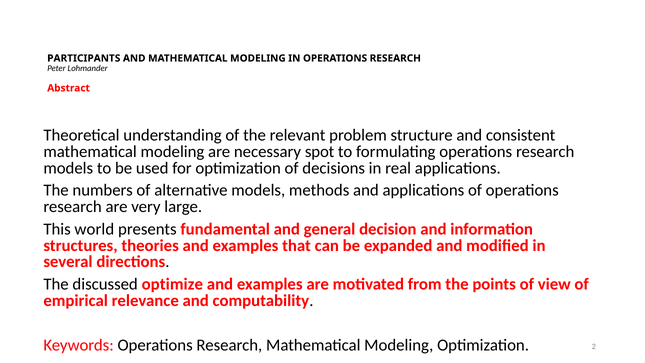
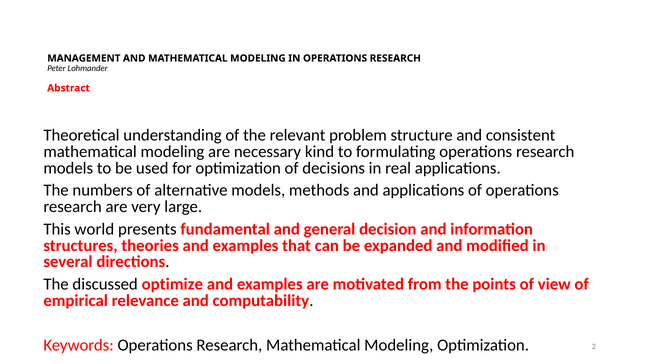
PARTICIPANTS: PARTICIPANTS -> MANAGEMENT (84, 58)
spot: spot -> kind (320, 152)
